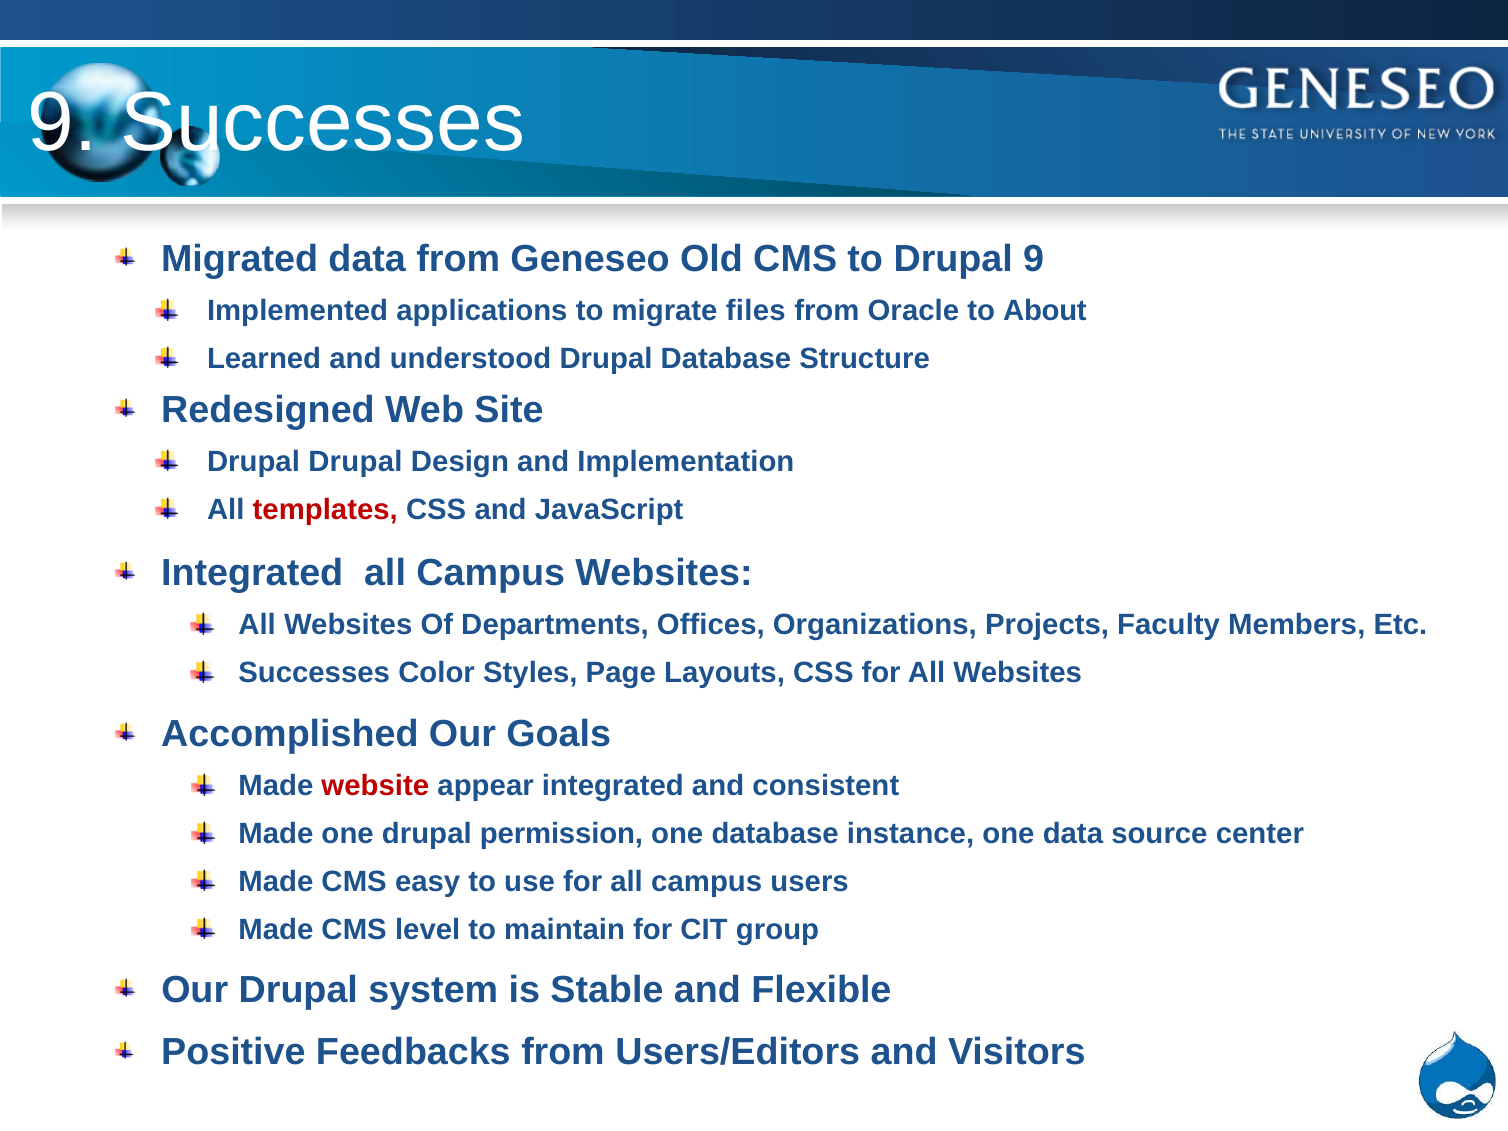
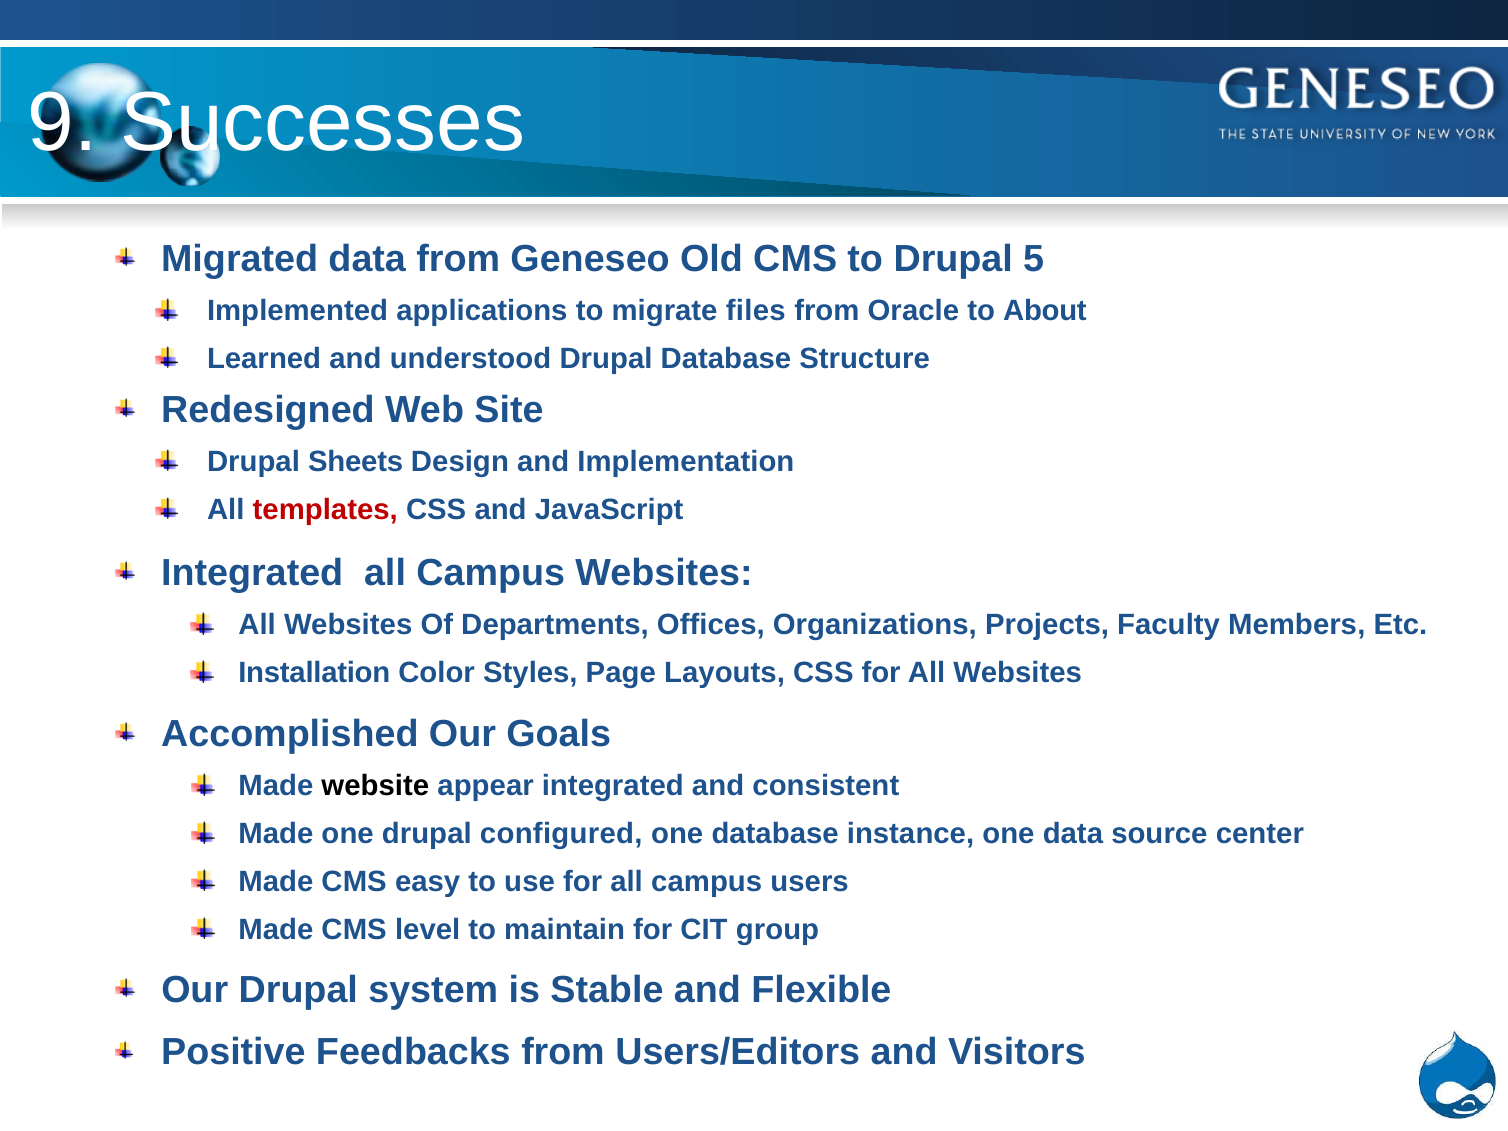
Drupal 9: 9 -> 5 (1034, 259)
Drupal Drupal: Drupal -> Sheets (356, 462)
Successes: Successes -> Installation (314, 673)
website colour: red -> black (375, 786)
permission: permission -> configured (561, 834)
